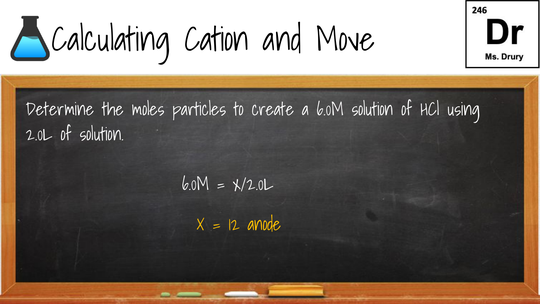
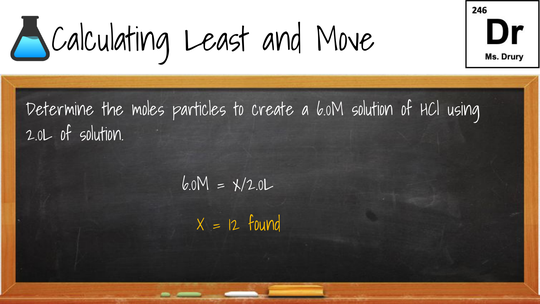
Cation: Cation -> Least (217, 40)
anode: anode -> found (264, 224)
